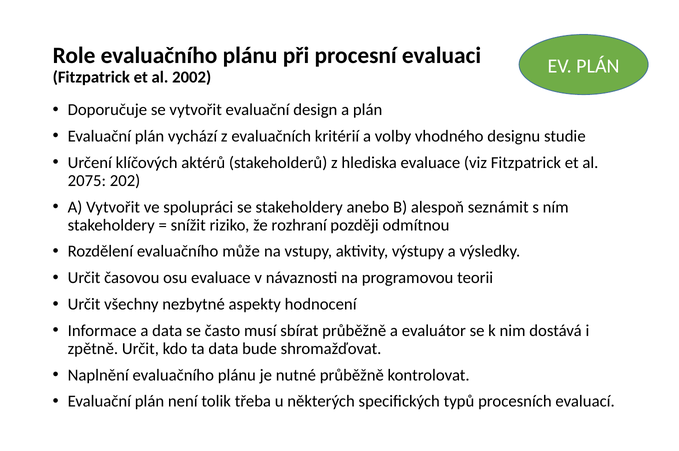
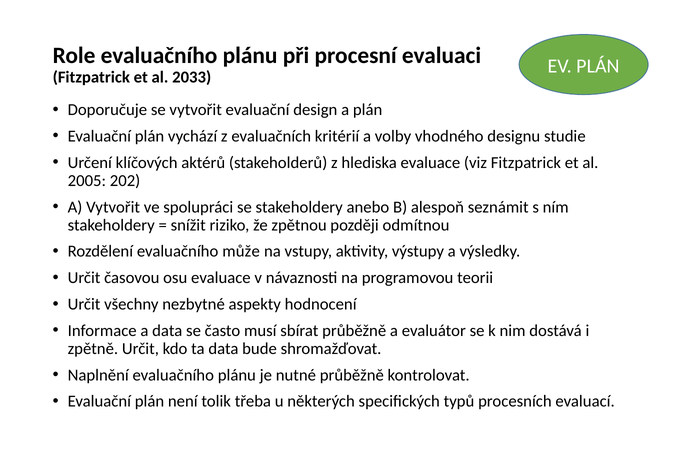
2002: 2002 -> 2033 (192, 77)
2075: 2075 -> 2005 (87, 180)
rozhraní: rozhraní -> zpětnou (299, 225)
